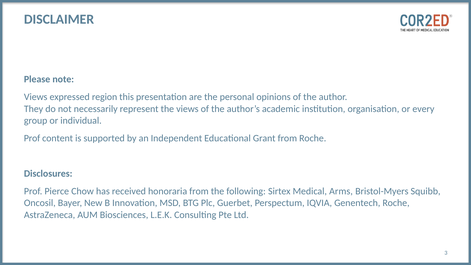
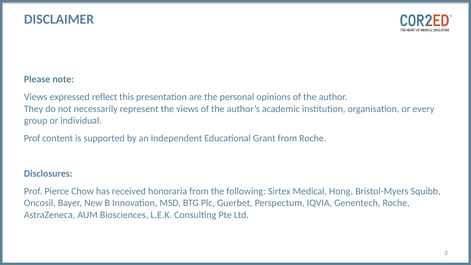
region: region -> reflect (105, 97)
Arms: Arms -> Hong (341, 191)
